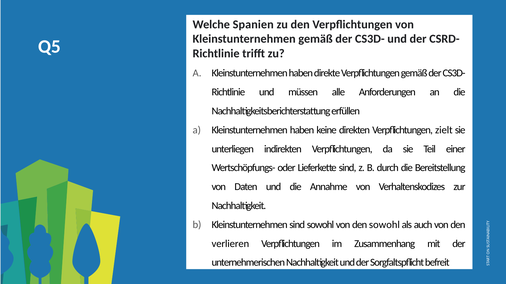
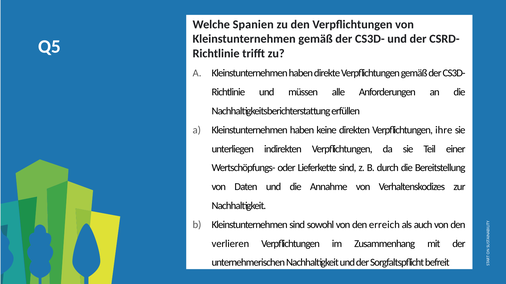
zielt: zielt -> ihre (444, 130)
den sowohl: sowohl -> erreich (384, 225)
